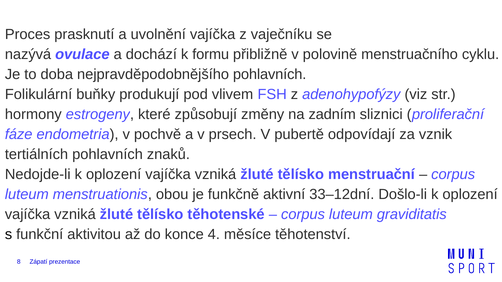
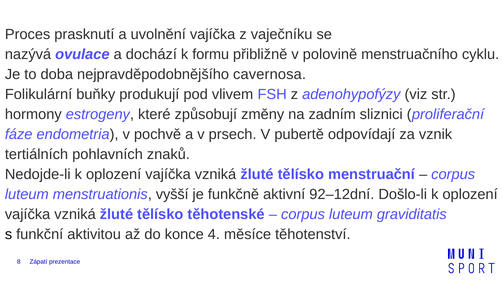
nejpravděpodobnějšího pohlavních: pohlavních -> cavernosa (270, 74)
obou: obou -> vyšší (172, 195)
33–12dní: 33–12dní -> 92–12dní (342, 195)
